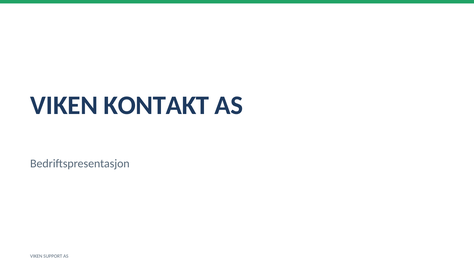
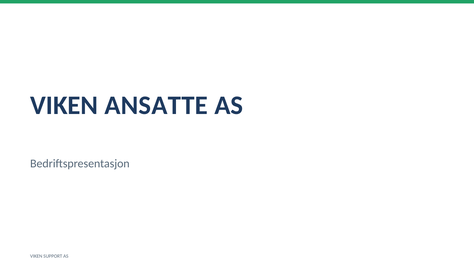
KONTAKT: KONTAKT -> ANSATTE (156, 105)
